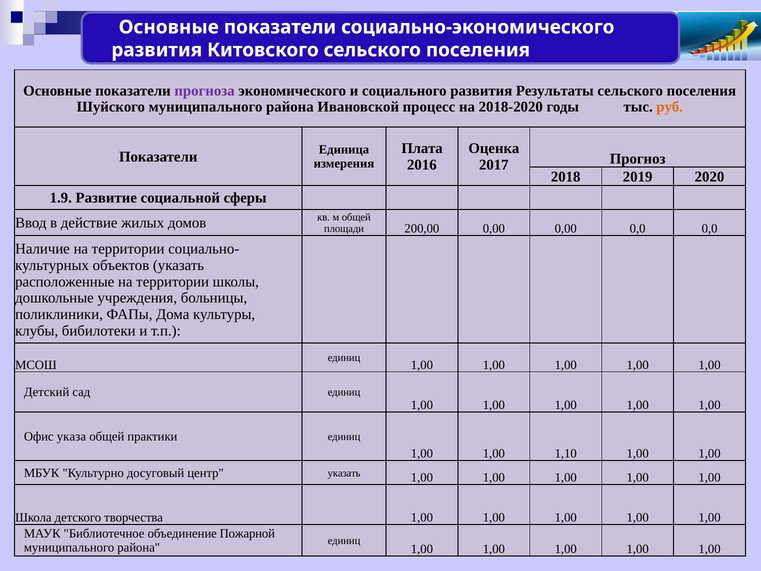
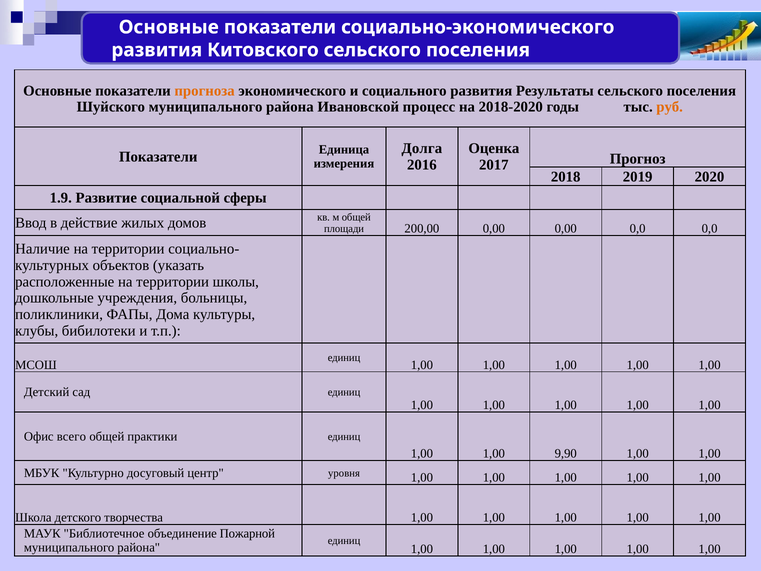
прогноза colour: purple -> orange (205, 91)
Плата: Плата -> Долга (422, 148)
указа: указа -> всего (71, 436)
1,10: 1,10 -> 9,90 (566, 453)
центр указать: указать -> уровня (344, 473)
